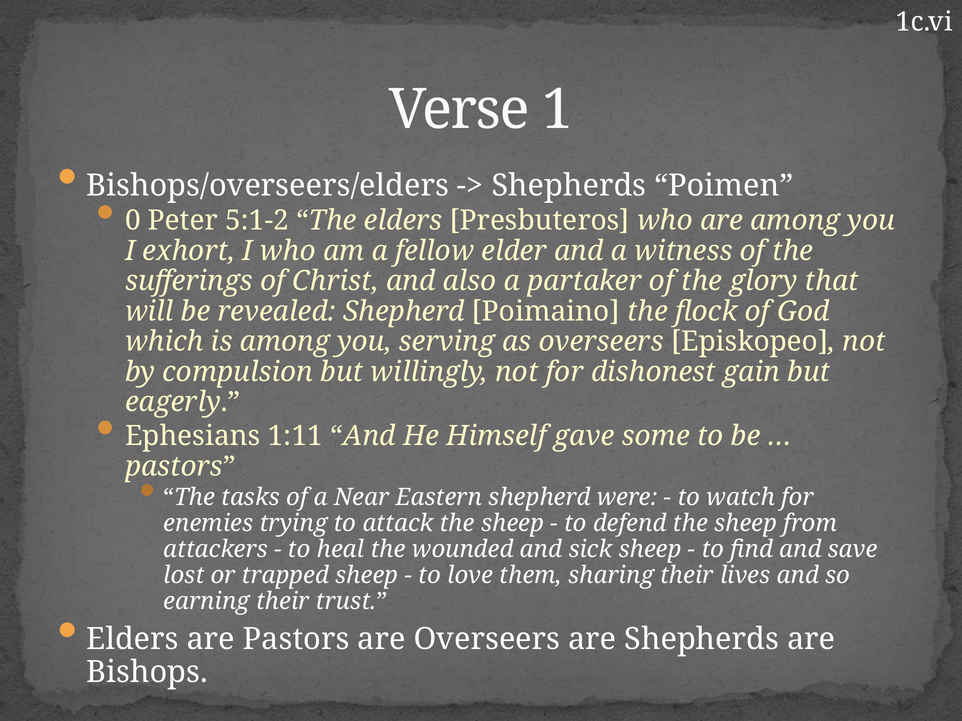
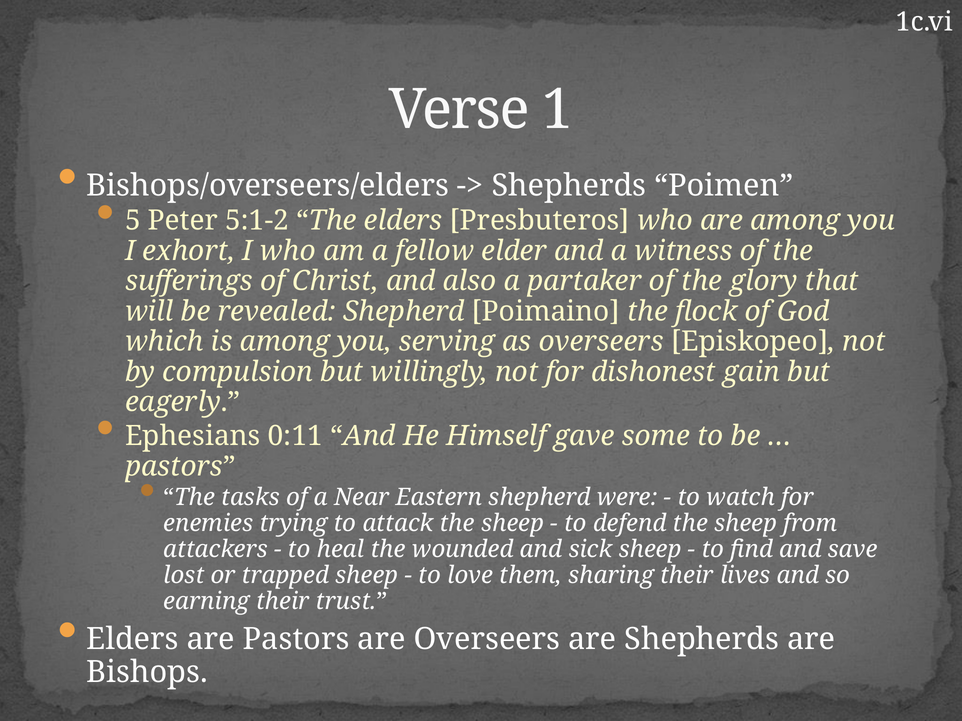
0: 0 -> 5 (133, 221)
1:11: 1:11 -> 0:11 (295, 436)
